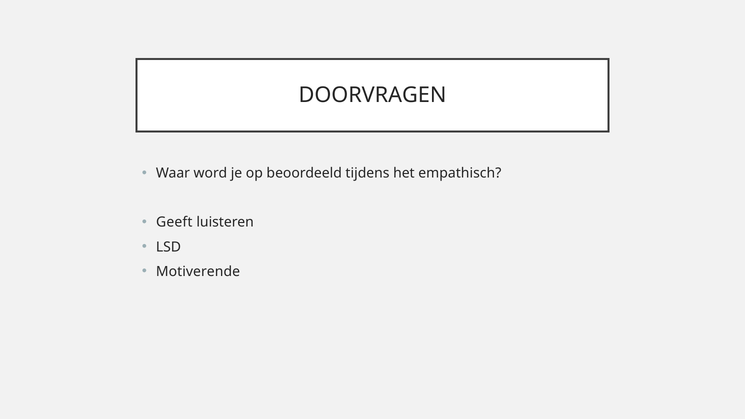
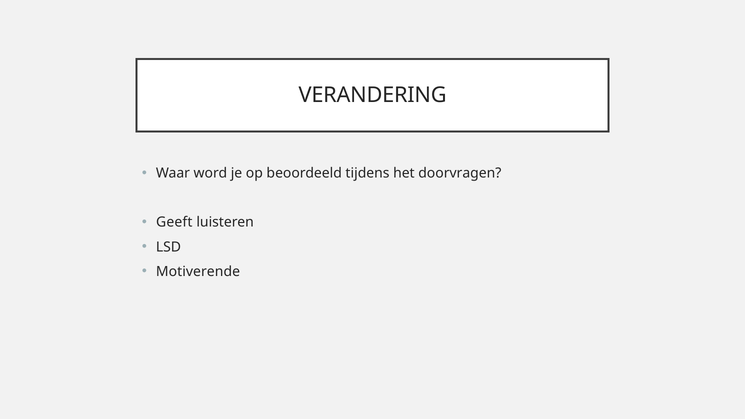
DOORVRAGEN: DOORVRAGEN -> VERANDERING (373, 95)
empathisch: empathisch -> doorvragen (460, 173)
